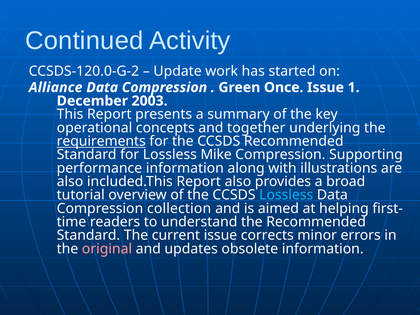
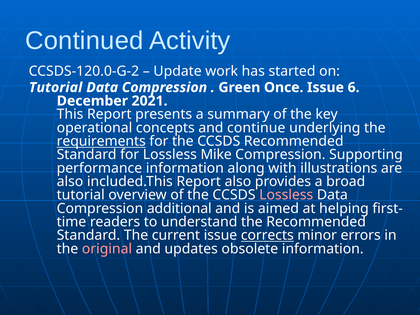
Alliance: Alliance -> Tutorial (56, 87)
1: 1 -> 6 (354, 87)
2003: 2003 -> 2021 (150, 101)
together: together -> continue (256, 128)
Lossless colour: light blue -> pink (286, 195)
collection: collection -> additional (179, 208)
corrects underline: none -> present (267, 235)
